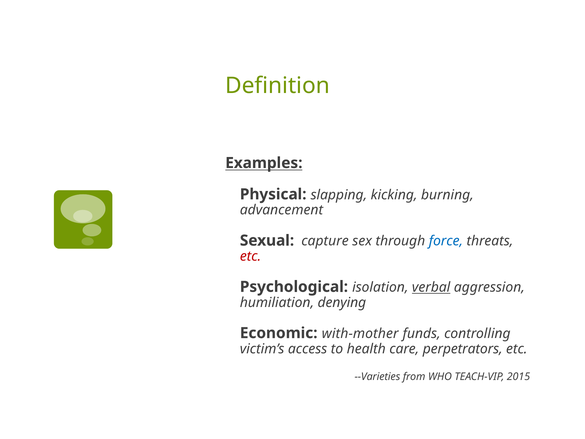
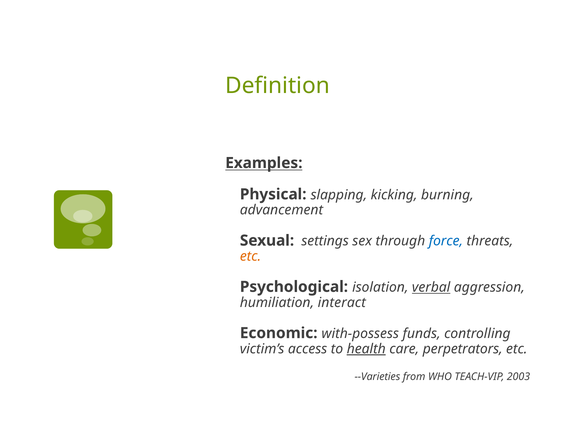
capture: capture -> settings (325, 241)
etc colour: red -> orange (250, 256)
denying: denying -> interact (342, 302)
with-mother: with-mother -> with-possess (360, 333)
health underline: none -> present (366, 349)
2015: 2015 -> 2003 (518, 376)
